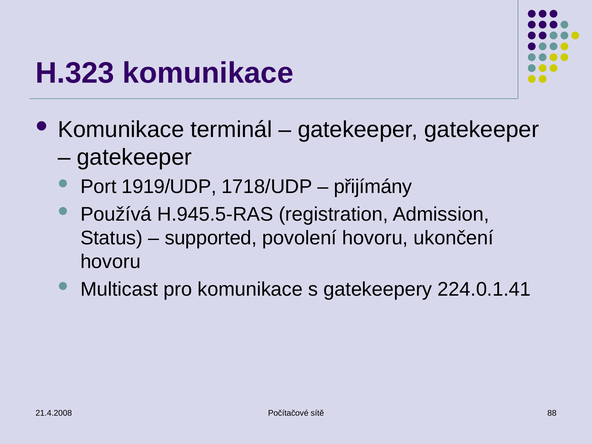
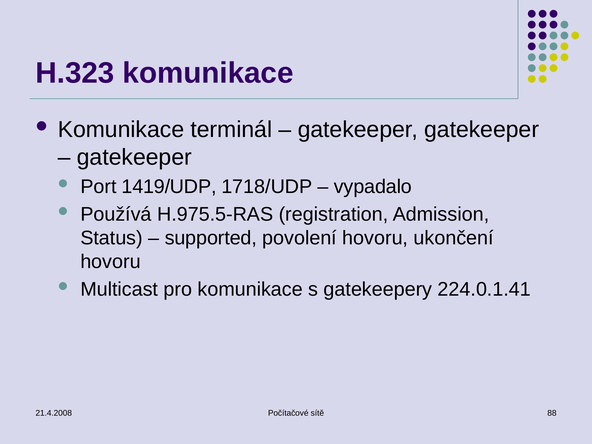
1919/UDP: 1919/UDP -> 1419/UDP (169, 187)
přijímány: přijímány -> vypadalo (373, 187)
H.945.5-RAS: H.945.5-RAS -> H.975.5-RAS (215, 214)
